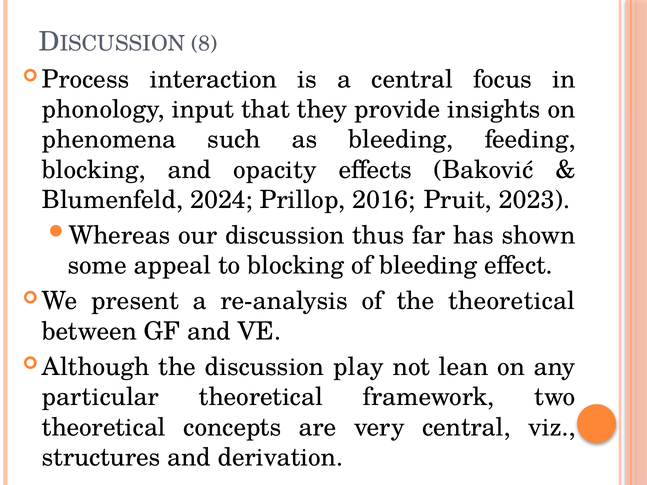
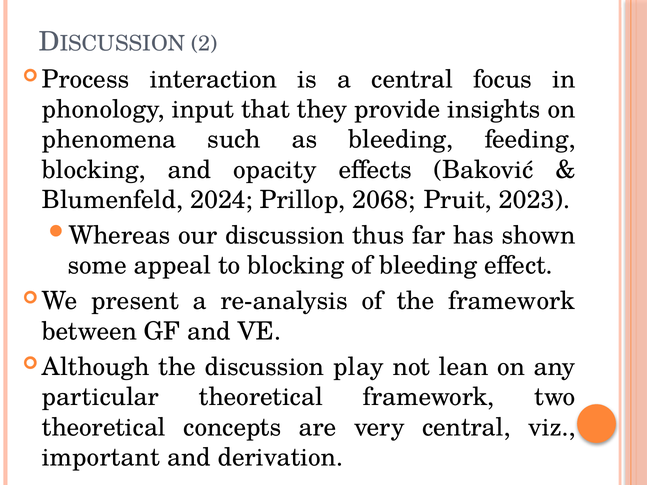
8: 8 -> 2 (204, 44)
2016: 2016 -> 2068 (384, 200)
the theoretical: theoretical -> framework (512, 301)
structures: structures -> important (101, 458)
